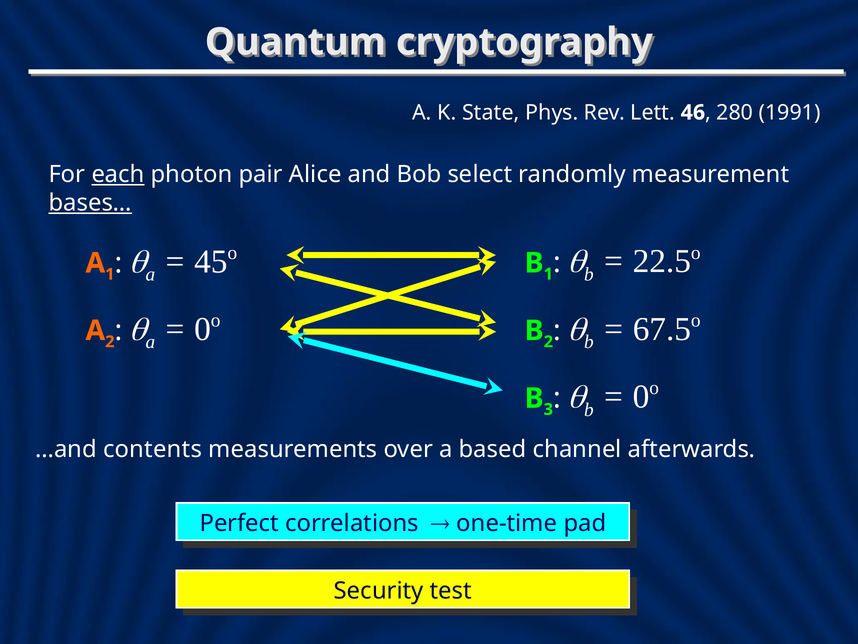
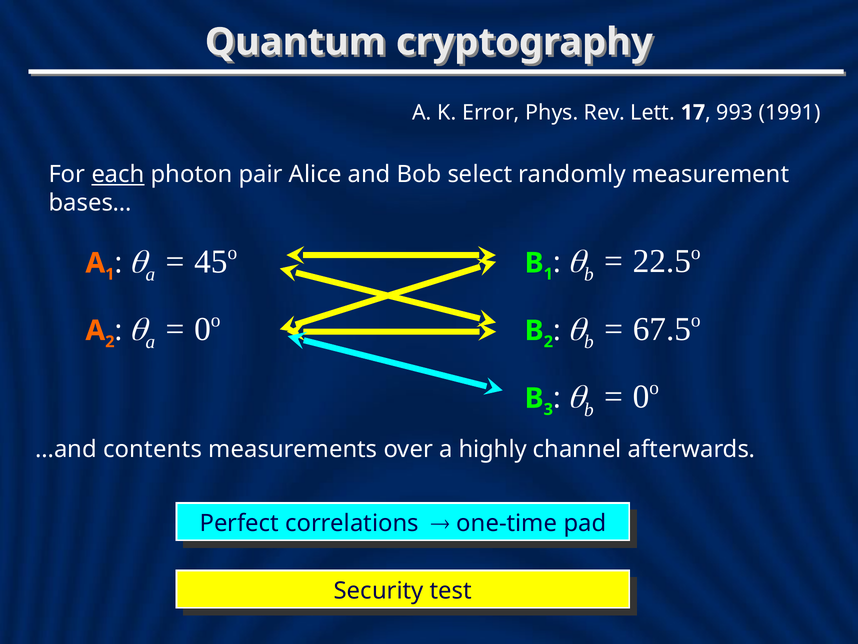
State: State -> Error (491, 112)
46: 46 -> 17 (693, 112)
280: 280 -> 993 (735, 112)
bases… underline: present -> none (90, 203)
based: based -> highly (493, 449)
